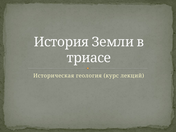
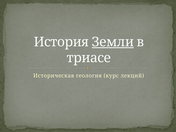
Земли underline: none -> present (113, 42)
